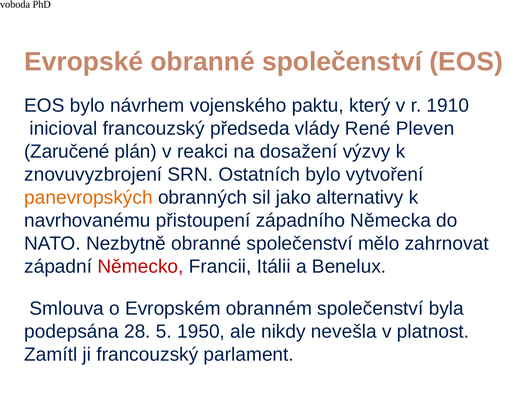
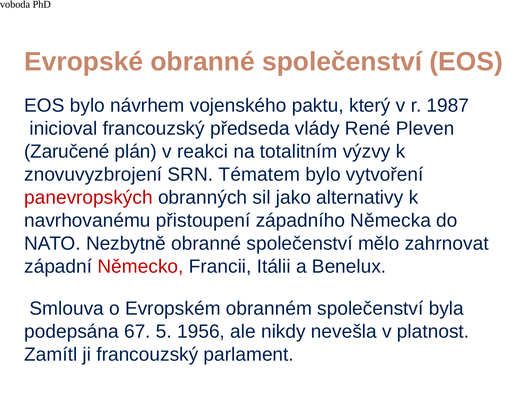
1910: 1910 -> 1987 (448, 105)
dosažení: dosažení -> totalitním (299, 151)
Ostatních: Ostatních -> Tématem (259, 174)
panevropských colour: orange -> red (88, 197)
28: 28 -> 67 (137, 331)
1950: 1950 -> 1956 (201, 331)
